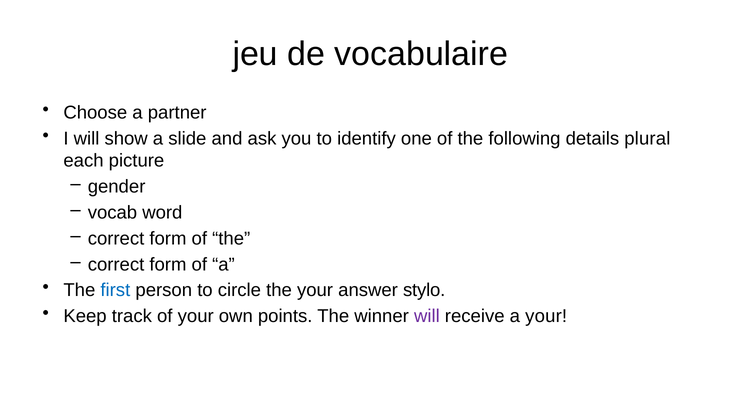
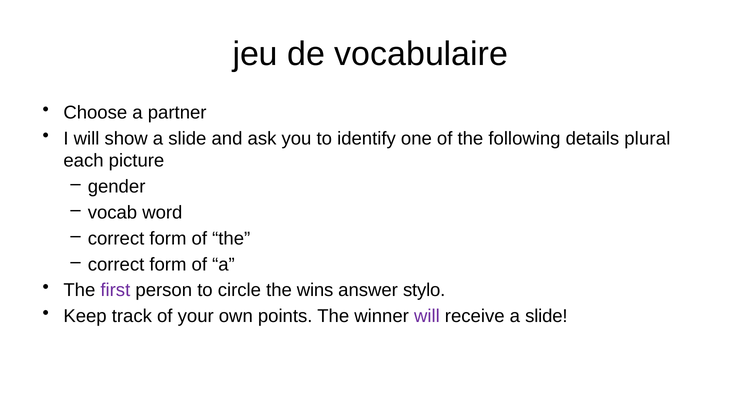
first colour: blue -> purple (115, 290)
the your: your -> wins (315, 290)
receive a your: your -> slide (546, 316)
